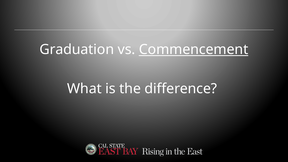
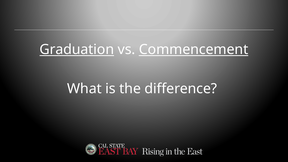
Graduation underline: none -> present (77, 50)
